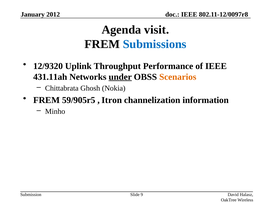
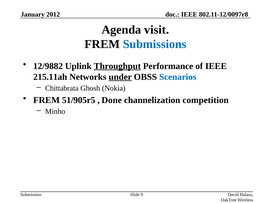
12/9320: 12/9320 -> 12/9882 (48, 66)
Throughput underline: none -> present (117, 66)
431.11ah: 431.11ah -> 215.11ah (50, 77)
Scenarios colour: orange -> blue (178, 77)
59/905r5: 59/905r5 -> 51/905r5 (79, 100)
Itron: Itron -> Done (112, 100)
information: information -> competition (206, 100)
